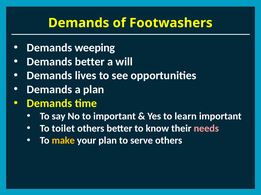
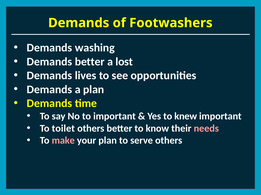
weeping: weeping -> washing (95, 48)
will: will -> lost (124, 62)
learn: learn -> knew (186, 117)
make colour: yellow -> pink (63, 141)
